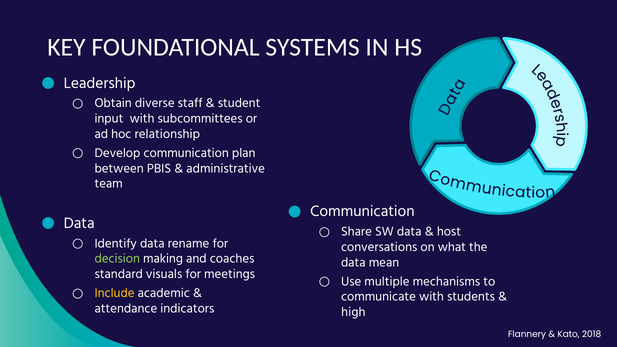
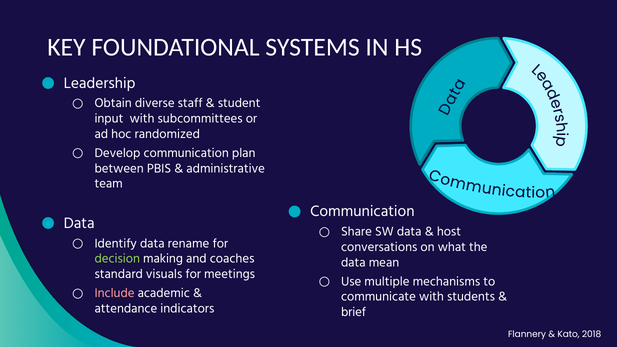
relationship: relationship -> randomized (167, 134)
Include colour: yellow -> pink (115, 293)
high: high -> brief (353, 312)
